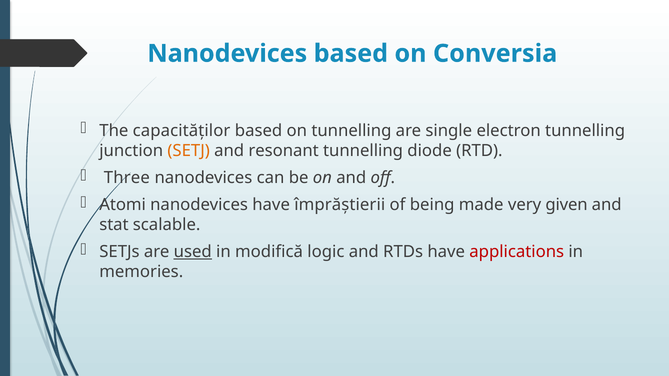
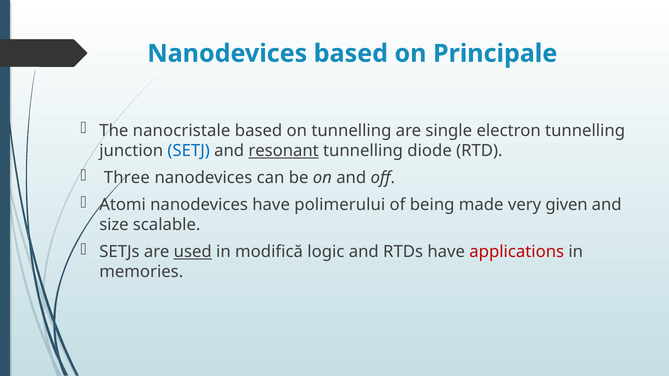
Conversia: Conversia -> Principale (495, 54)
capacităților: capacităților -> nanocristale (182, 131)
SETJ colour: orange -> blue (189, 151)
resonant underline: none -> present (284, 151)
împrăștierii: împrăștierii -> polimerului (340, 205)
stat: stat -> size (114, 225)
